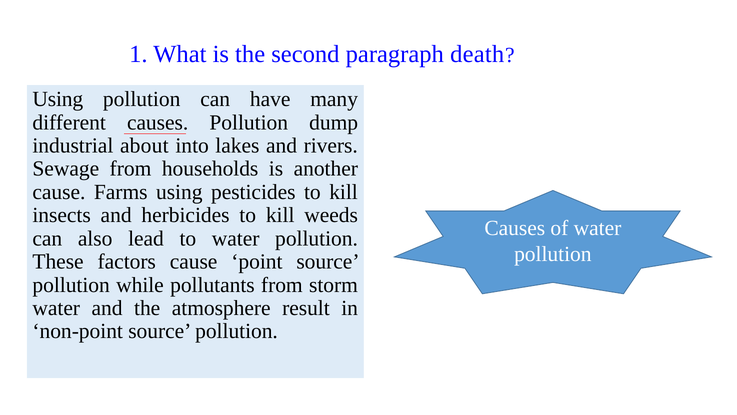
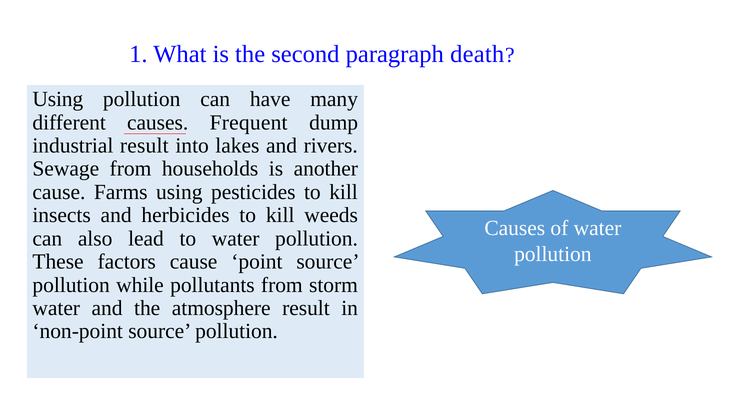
causes Pollution: Pollution -> Frequent (249, 122)
industrial about: about -> result (144, 146)
